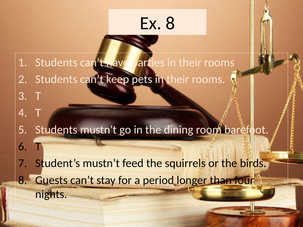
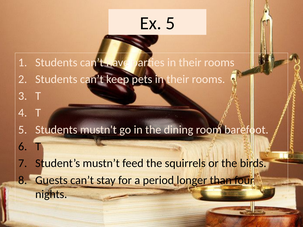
Ex 8: 8 -> 5 (170, 23)
